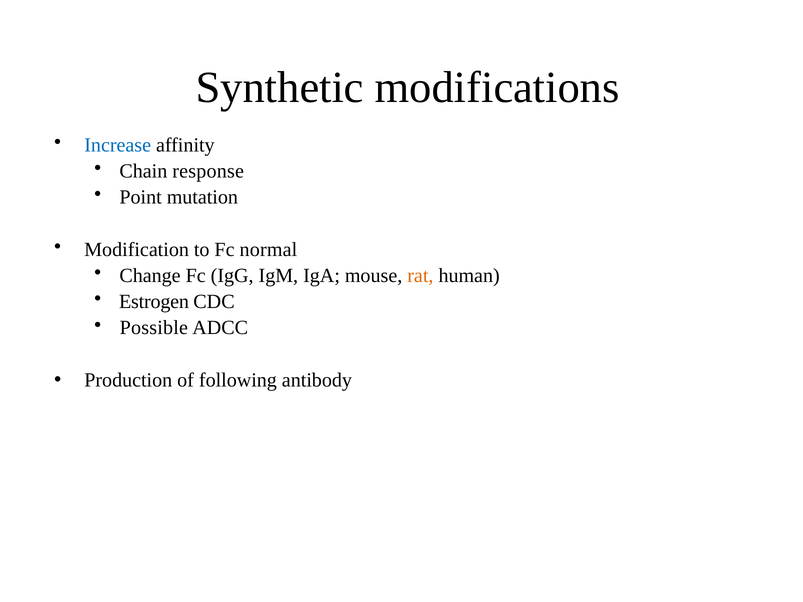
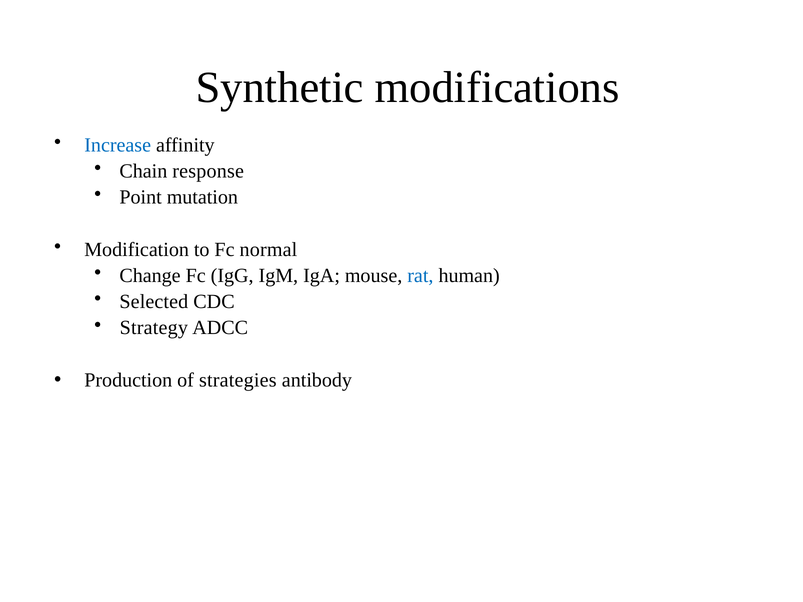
rat colour: orange -> blue (420, 276)
Estrogen: Estrogen -> Selected (154, 302)
Possible: Possible -> Strategy (154, 328)
following: following -> strategies (238, 380)
